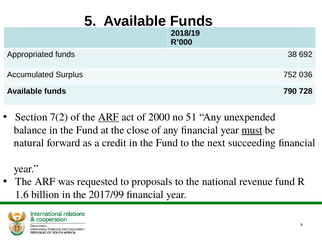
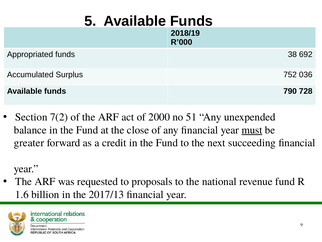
ARF underline: present -> none (108, 117)
natural: natural -> greater (29, 143)
2017/99: 2017/99 -> 2017/13 (106, 194)
